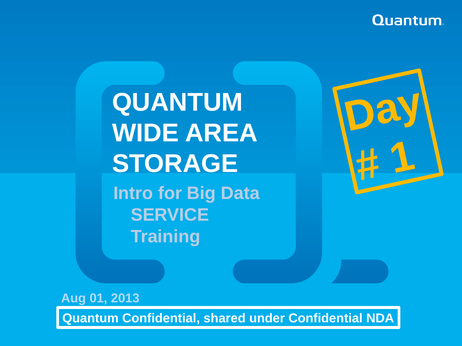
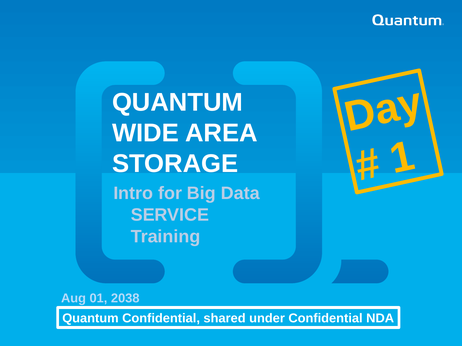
2013: 2013 -> 2038 (125, 299)
